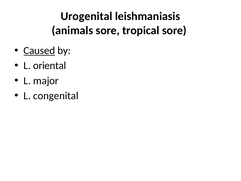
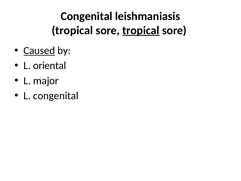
Urogenital: Urogenital -> Congenital (87, 16)
animals: animals -> tropical (72, 30)
tropical underline: none -> present (141, 30)
